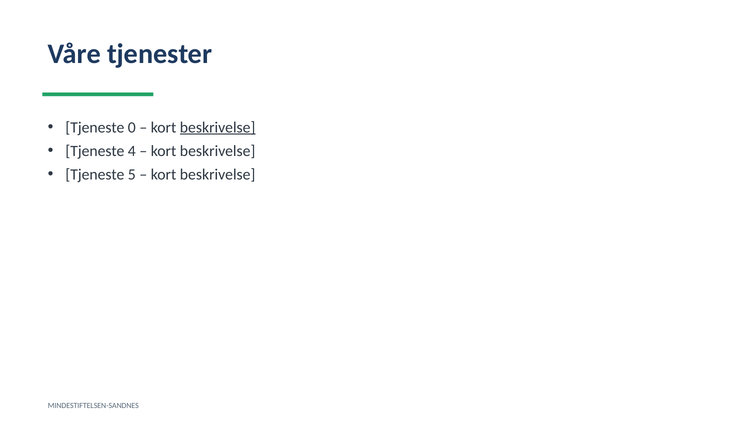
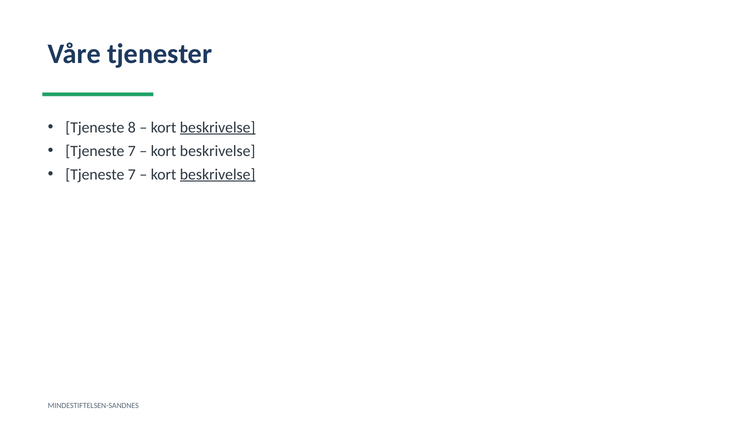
0: 0 -> 8 (132, 127)
4: 4 -> 7 (132, 151)
5: 5 -> 7 (132, 174)
beskrivelse underline: none -> present (218, 174)
